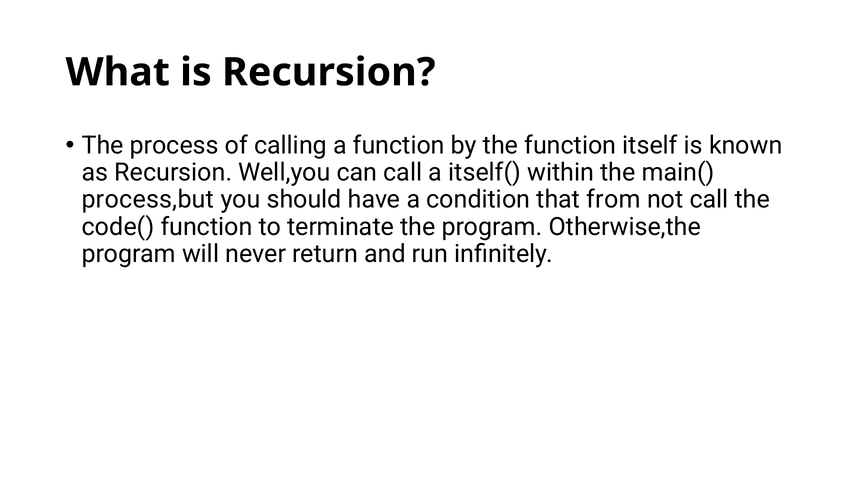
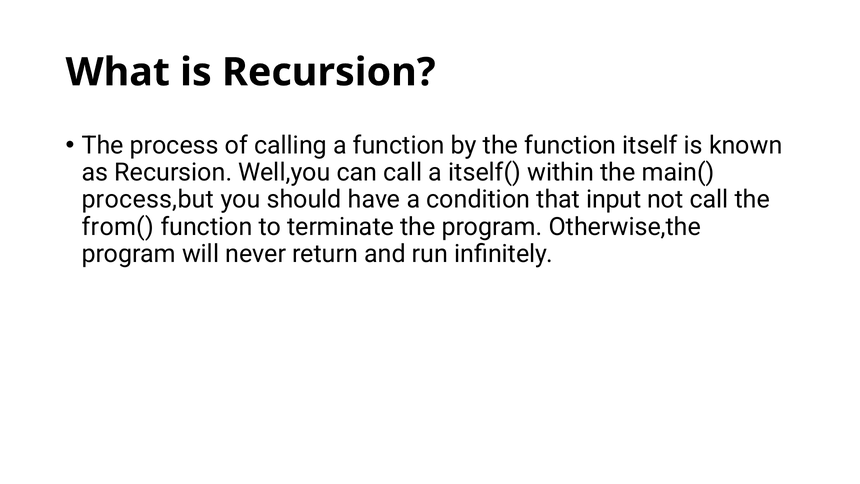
from: from -> input (614, 200)
code(: code( -> from( (118, 227)
